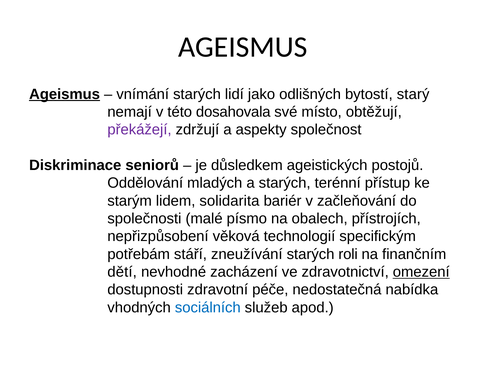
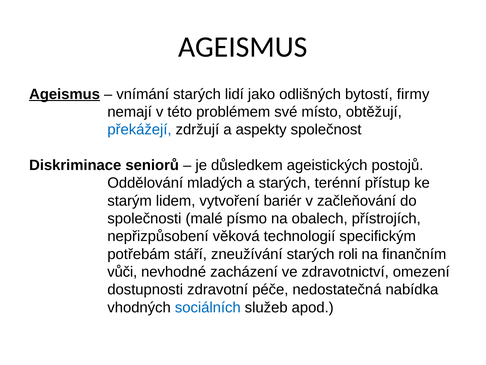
starý: starý -> firmy (413, 94)
dosahovala: dosahovala -> problémem (233, 112)
překážejí colour: purple -> blue (139, 129)
solidarita: solidarita -> vytvoření (229, 201)
dětí: dětí -> vůči (122, 272)
omezení underline: present -> none (421, 272)
